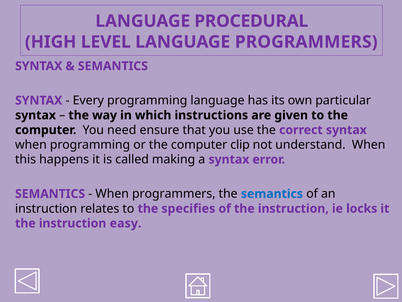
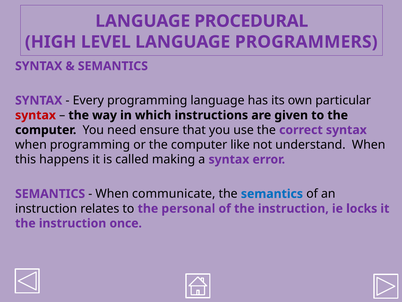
syntax colour: black -> red (36, 115)
clip: clip -> like (240, 144)
When programmers: programmers -> communicate (174, 194)
specifies: specifies -> personal (188, 208)
easy: easy -> once (126, 223)
